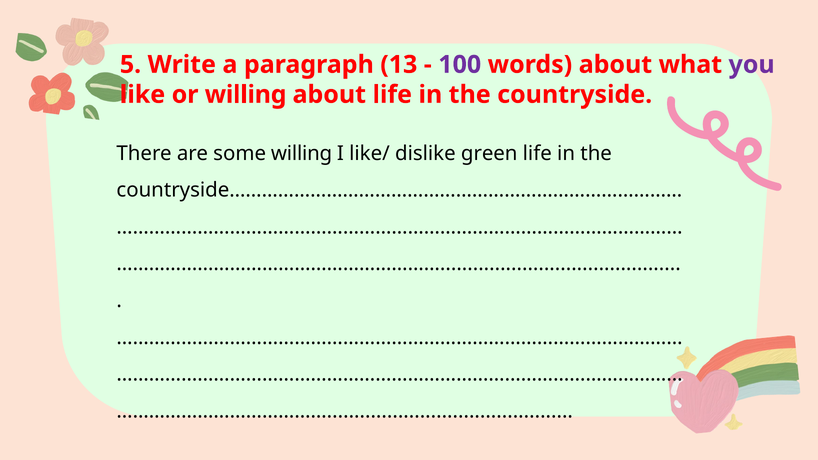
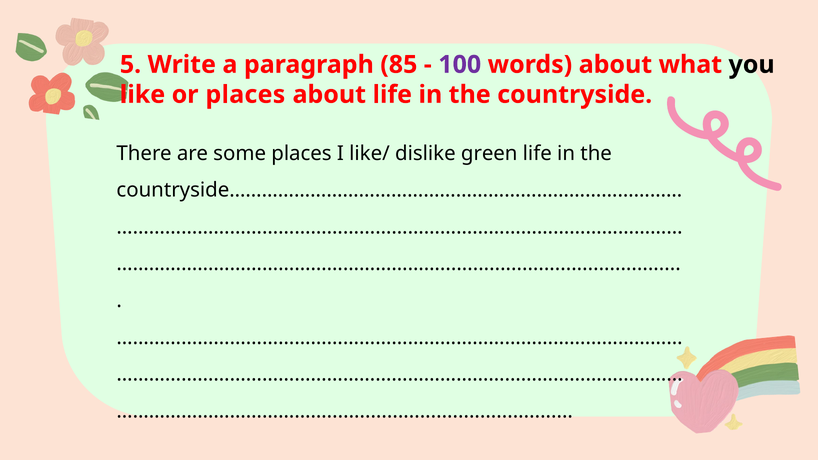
13: 13 -> 85 (399, 65)
you colour: purple -> black (752, 65)
or willing: willing -> places (245, 95)
some willing: willing -> places (301, 153)
